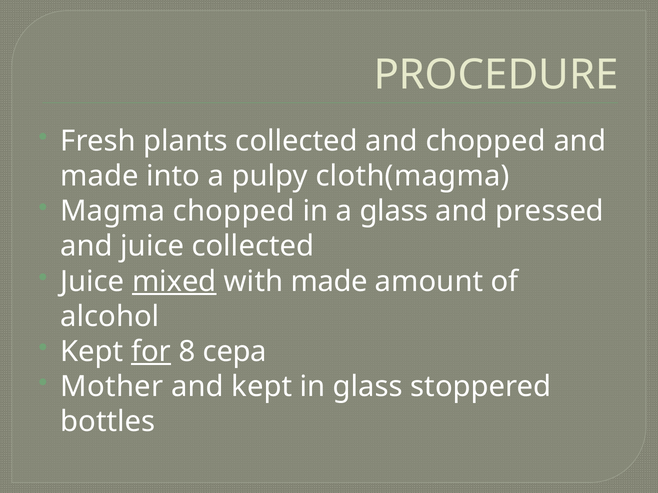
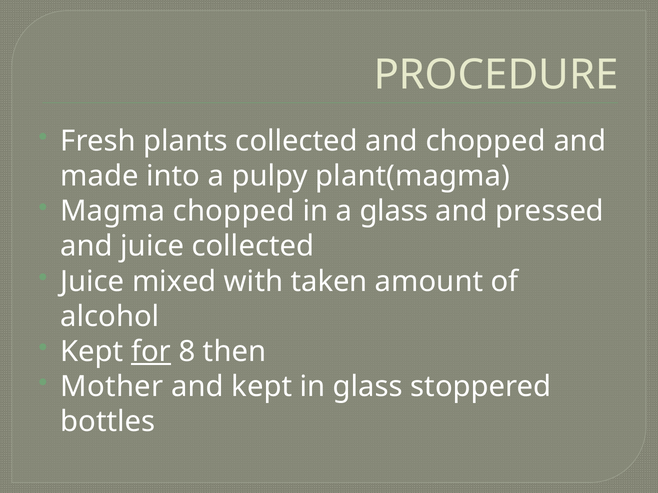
cloth(magma: cloth(magma -> plant(magma (413, 176)
mixed underline: present -> none (174, 282)
with made: made -> taken (329, 282)
cepa: cepa -> then (235, 352)
